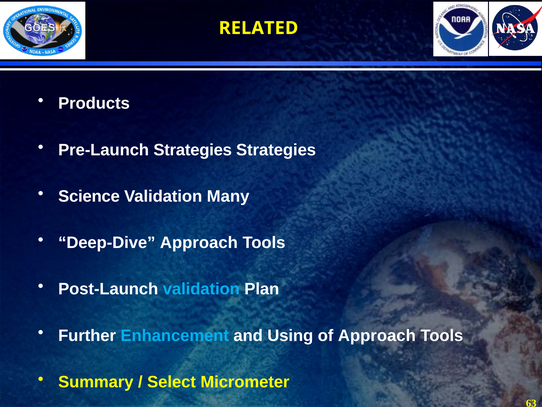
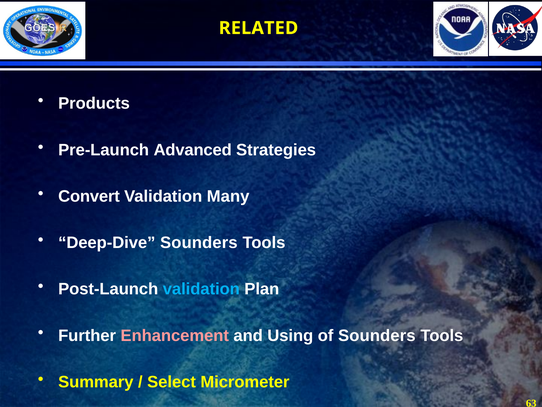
Pre-Launch Strategies: Strategies -> Advanced (193, 150)
Science: Science -> Convert (89, 196)
Deep-Dive Approach: Approach -> Sounders (199, 242)
Enhancement colour: light blue -> pink (175, 335)
of Approach: Approach -> Sounders (377, 335)
